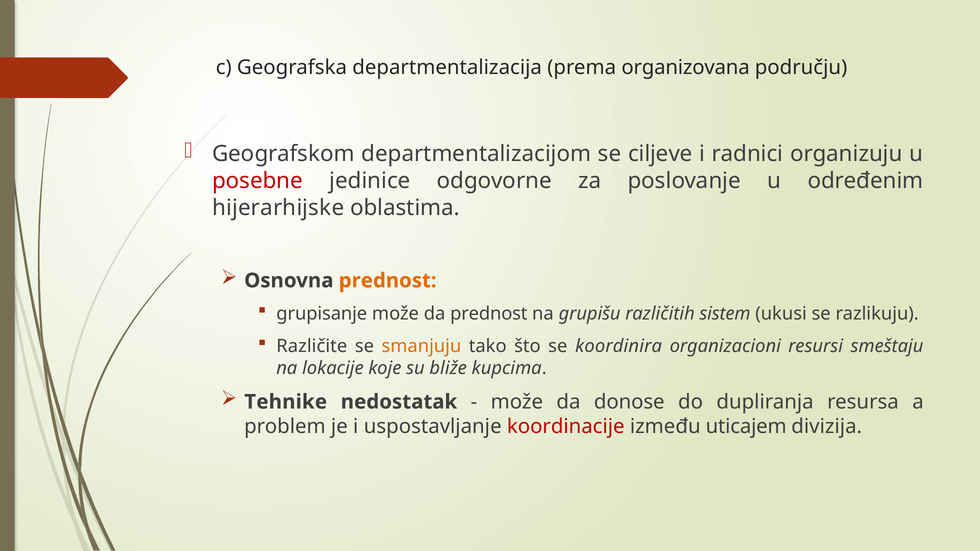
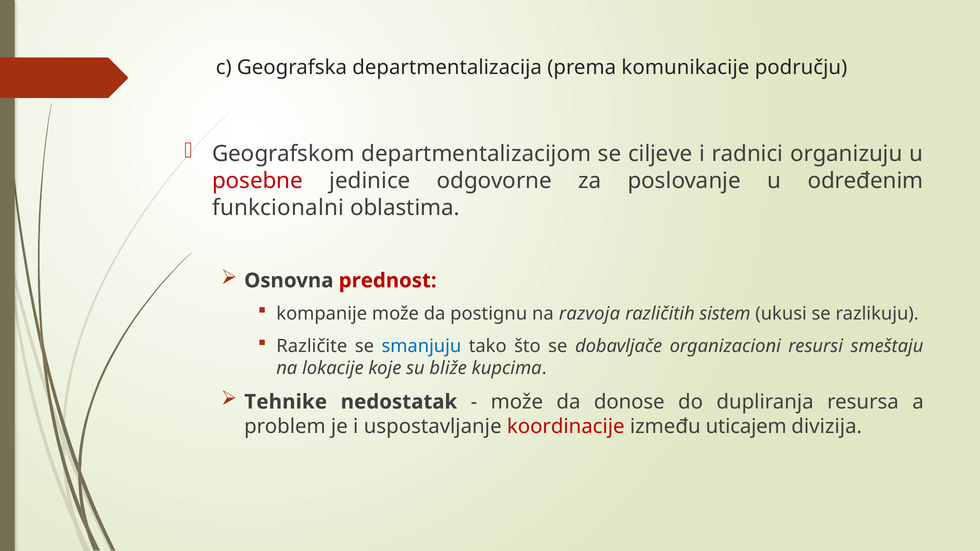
organizovana: organizovana -> komunikacije (685, 68)
hijerarhijske: hijerarhijske -> funkcionalni (278, 208)
prednost colour: orange -> red (388, 281)
grupisanje: grupisanje -> kompanije (322, 314)
da prednost: prednost -> postignu (489, 314)
grupišu: grupišu -> razvoja (590, 314)
smanjuju colour: orange -> blue (421, 346)
koordinira: koordinira -> dobavljače (619, 346)
